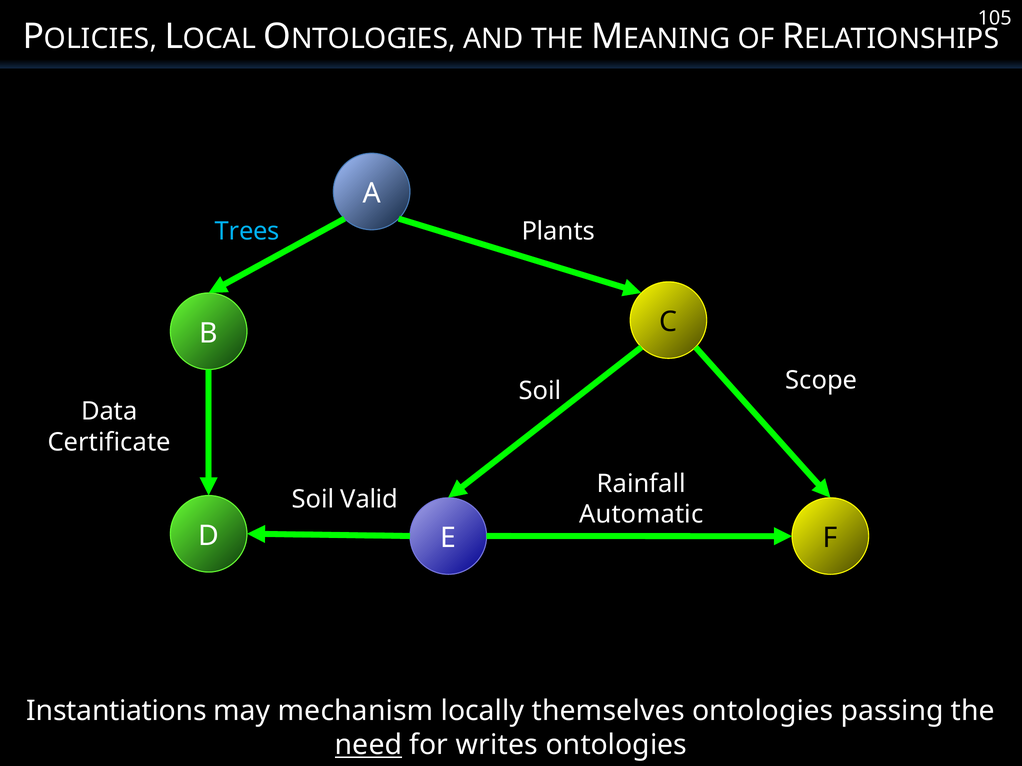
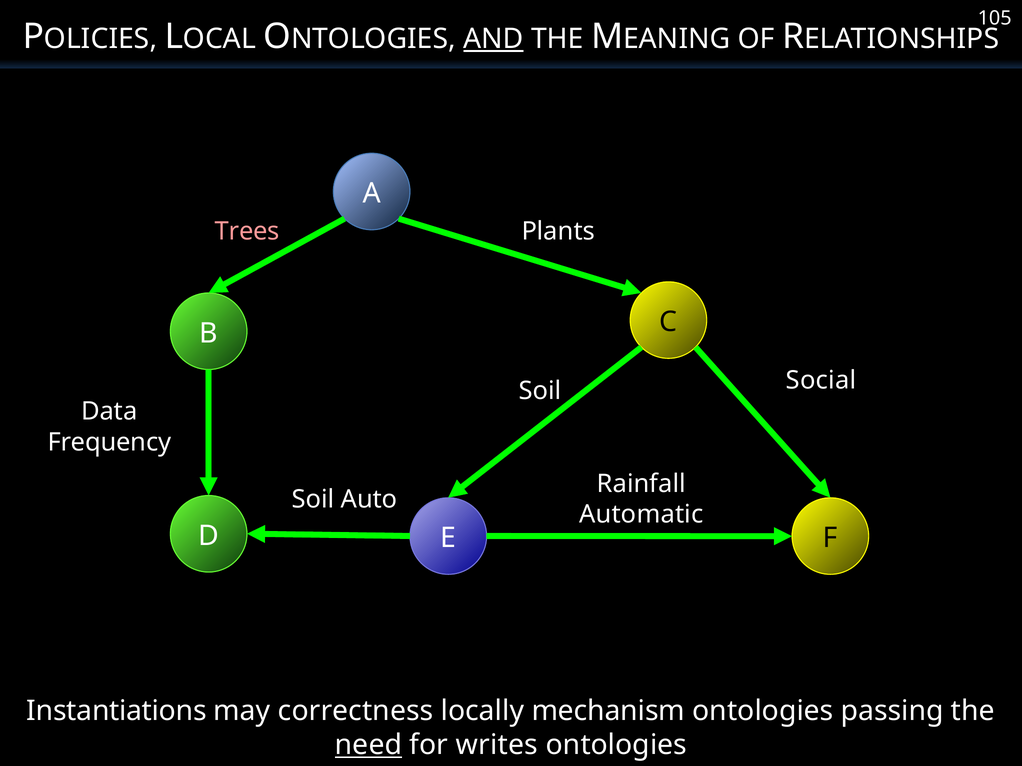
AND underline: none -> present (493, 39)
Trees colour: light blue -> pink (247, 231)
Scope: Scope -> Social (821, 381)
Certificate: Certificate -> Frequency (109, 442)
Valid: Valid -> Auto (369, 500)
mechanism: mechanism -> correctness (356, 711)
themselves: themselves -> mechanism (608, 711)
